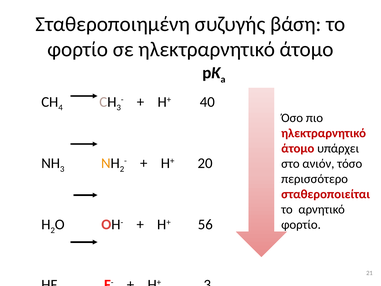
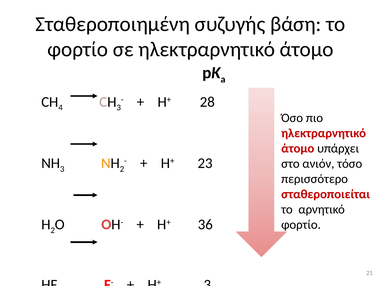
40: 40 -> 28 (207, 102)
20: 20 -> 23 (205, 163)
56: 56 -> 36 (205, 224)
